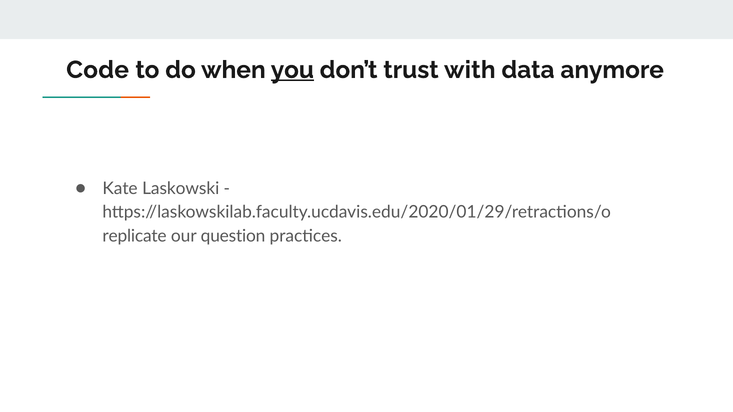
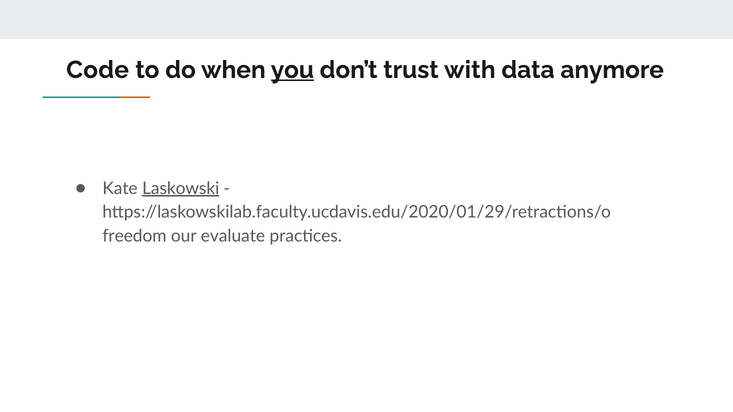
Laskowski underline: none -> present (181, 188)
replicate: replicate -> freedom (134, 236)
question: question -> evaluate (233, 236)
